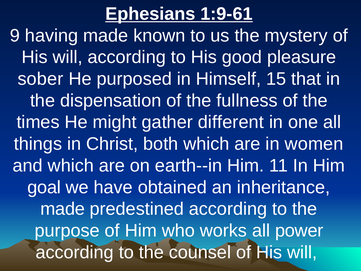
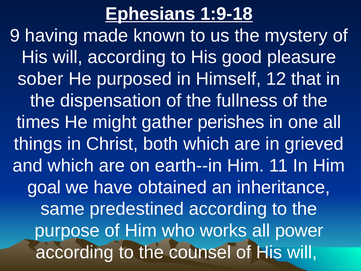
1:9-61: 1:9-61 -> 1:9-18 (226, 14)
15: 15 -> 12 (276, 79)
different: different -> perishes (231, 122)
women: women -> grieved (314, 144)
made: made -> same (63, 209)
